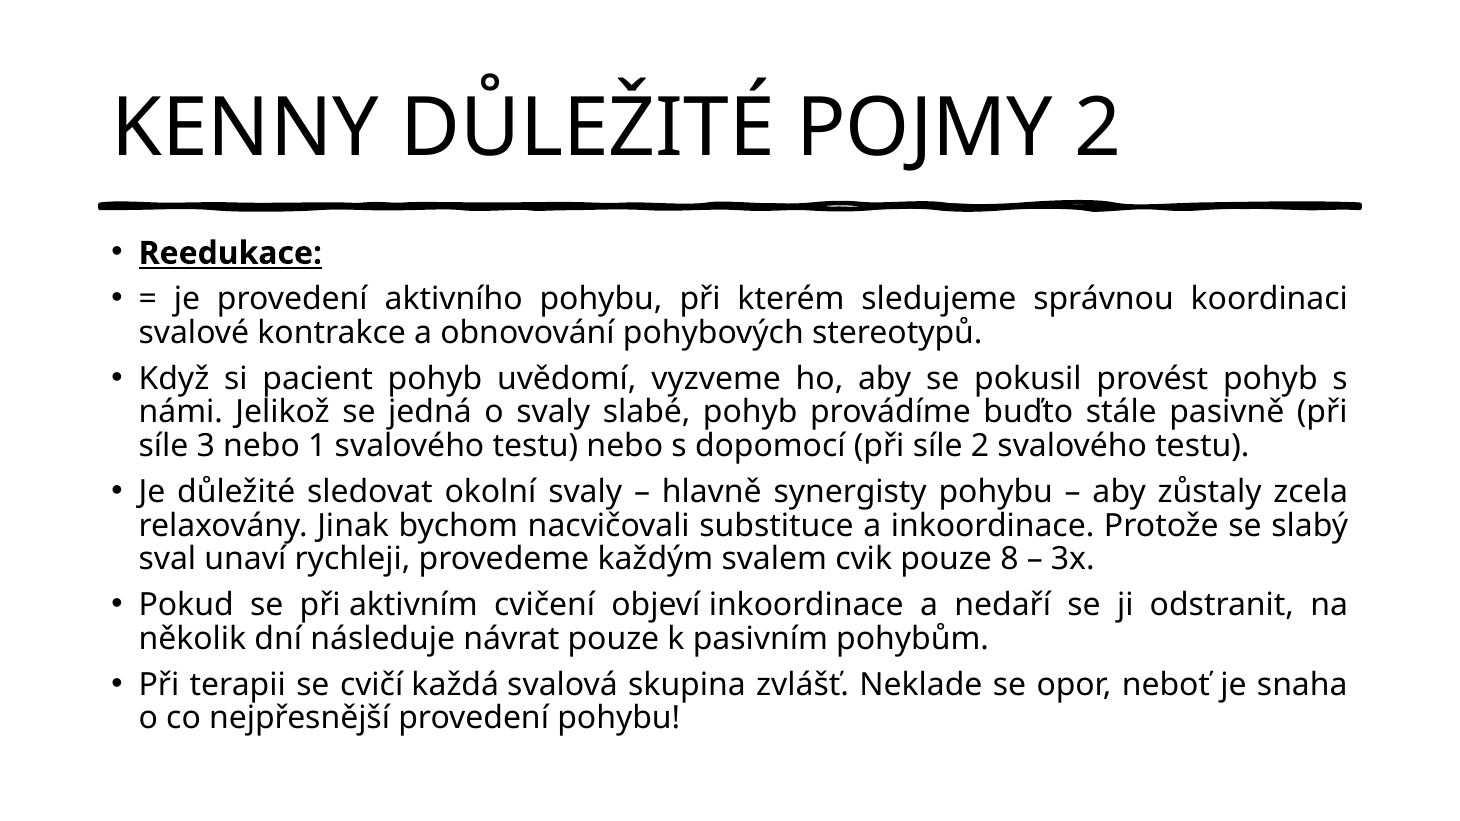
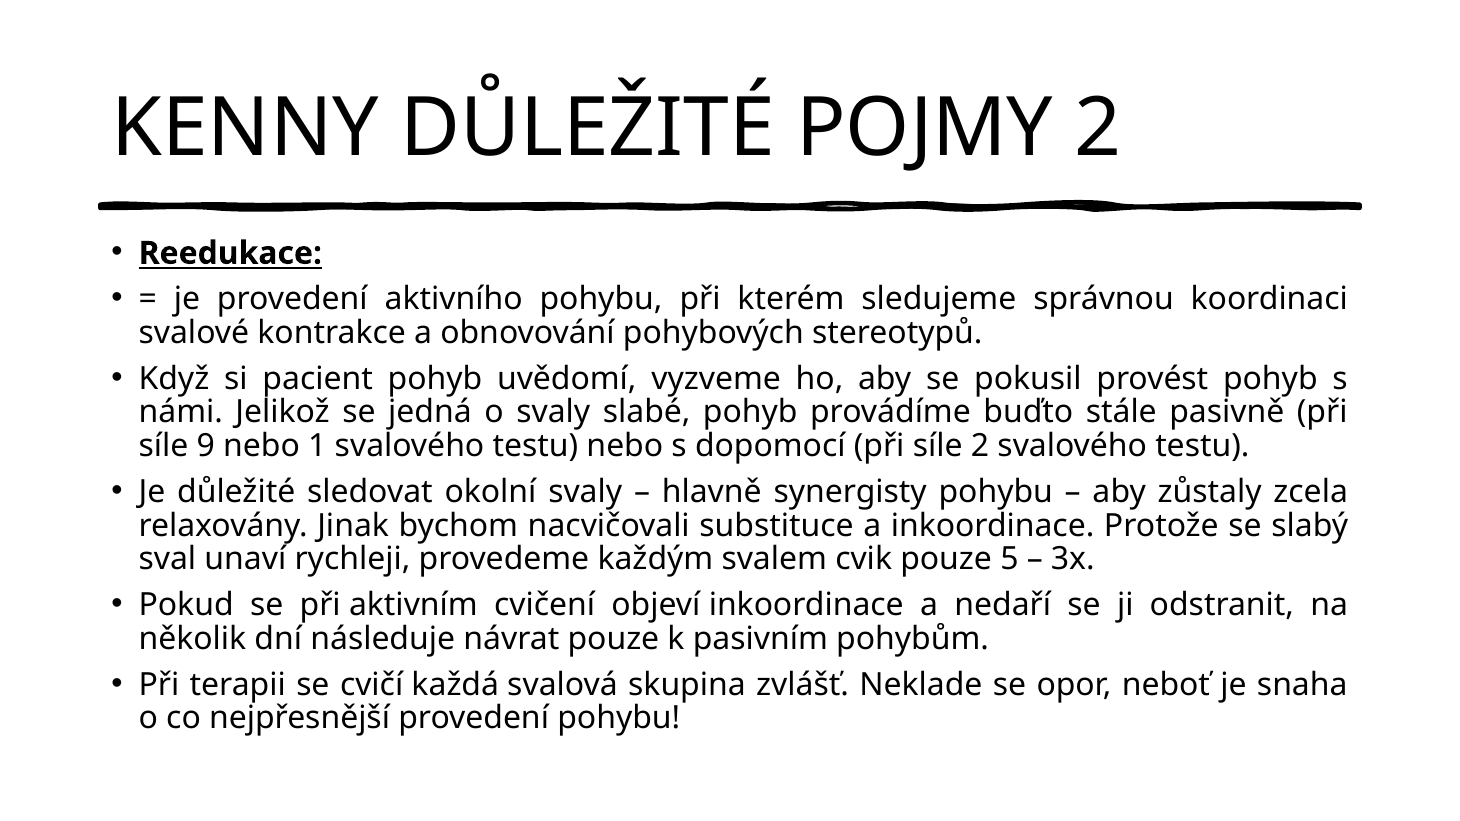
3: 3 -> 9 (206, 446)
8: 8 -> 5 (1009, 559)
